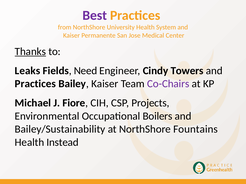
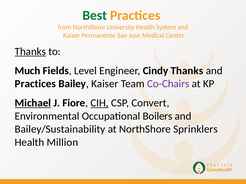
Best colour: purple -> green (95, 16)
Leaks: Leaks -> Much (28, 71)
Need: Need -> Level (85, 71)
Cindy Towers: Towers -> Thanks (187, 71)
Michael underline: none -> present (33, 103)
CIH underline: none -> present (100, 103)
Projects: Projects -> Convert (150, 103)
Fountains: Fountains -> Sprinklers (196, 130)
Instead: Instead -> Million (62, 143)
